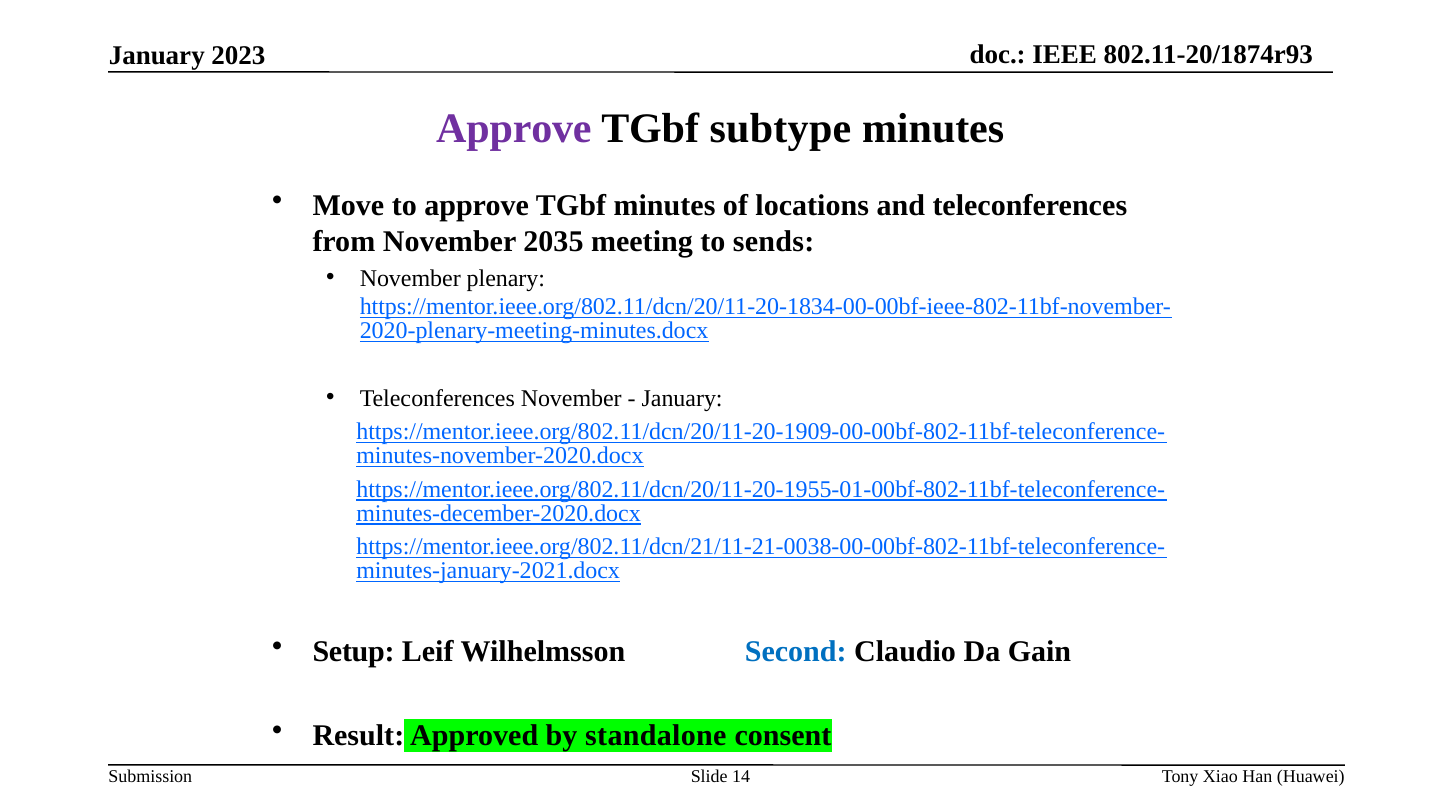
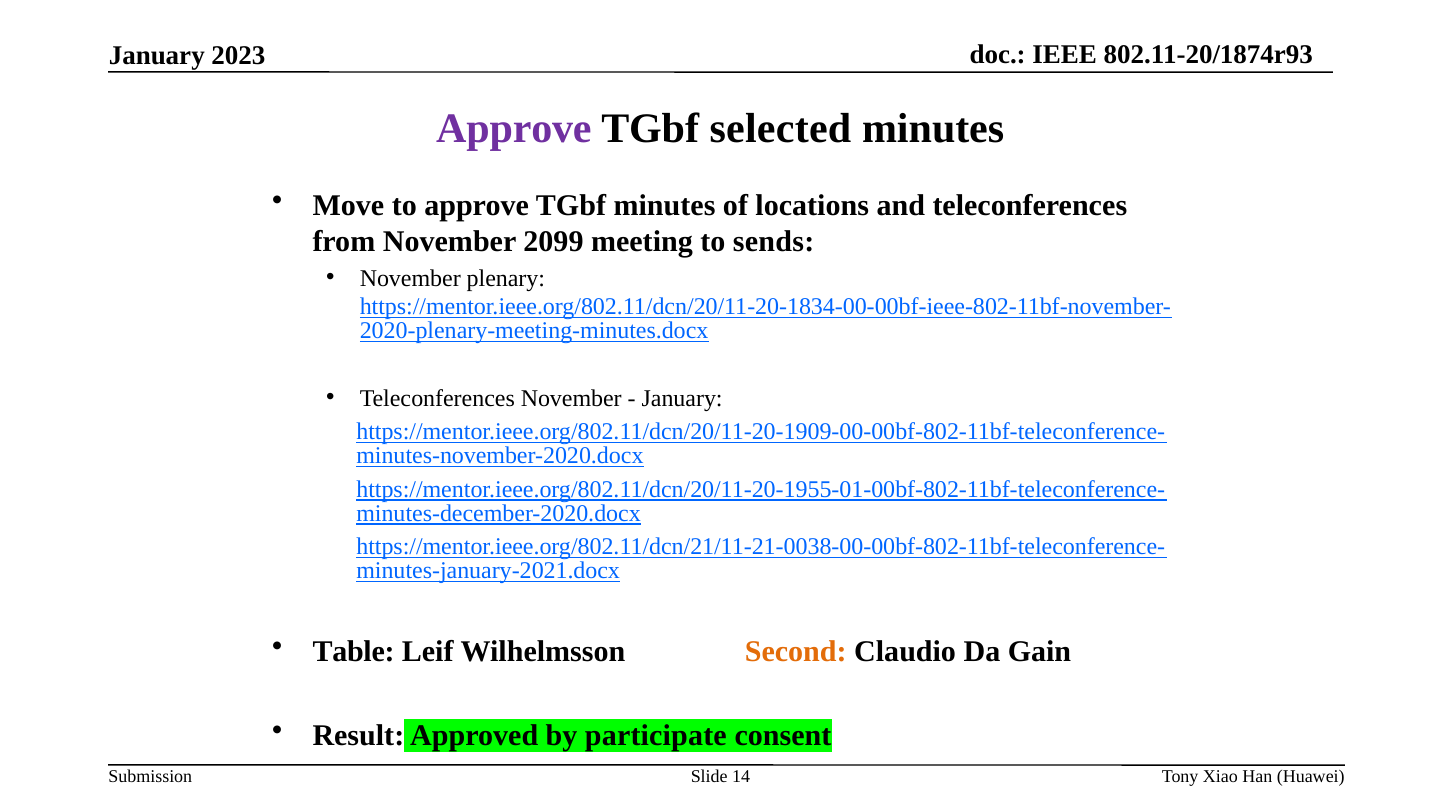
subtype: subtype -> selected (780, 129)
2035: 2035 -> 2099 (553, 242)
Setup: Setup -> Table (354, 652)
Second colour: blue -> orange (796, 652)
standalone: standalone -> participate (656, 736)
